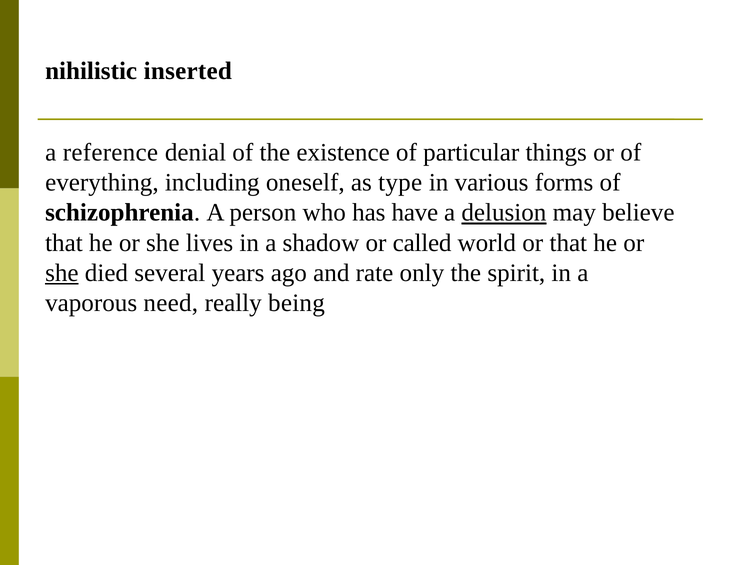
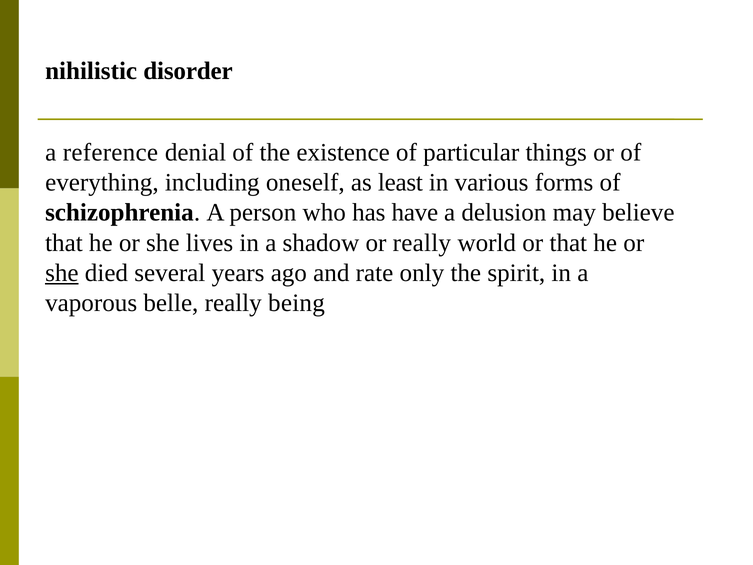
inserted: inserted -> disorder (188, 71)
type: type -> least (400, 182)
delusion underline: present -> none (504, 213)
or called: called -> really (422, 243)
need: need -> belle (171, 303)
